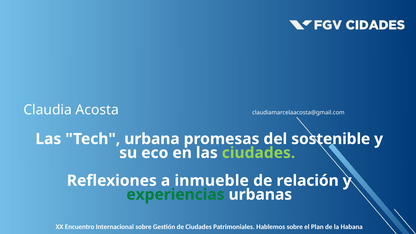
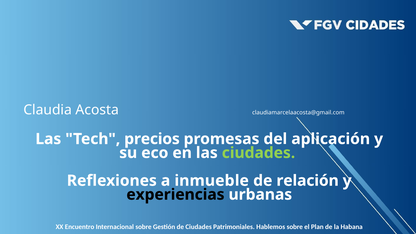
urbana: urbana -> precios (152, 139)
sostenible: sostenible -> aplicación (331, 139)
experiencias colour: green -> black (175, 195)
